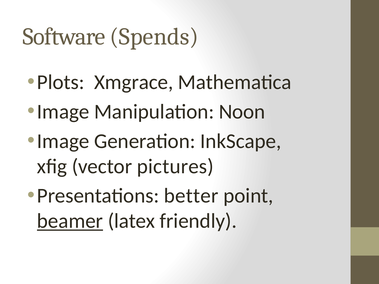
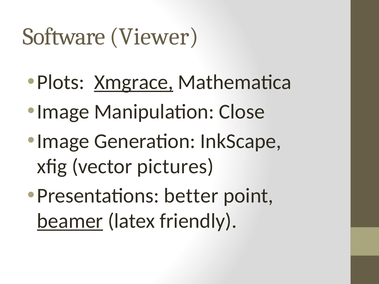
Spends: Spends -> Viewer (154, 37)
Xmgrace underline: none -> present (134, 82)
Noon: Noon -> Close (242, 112)
